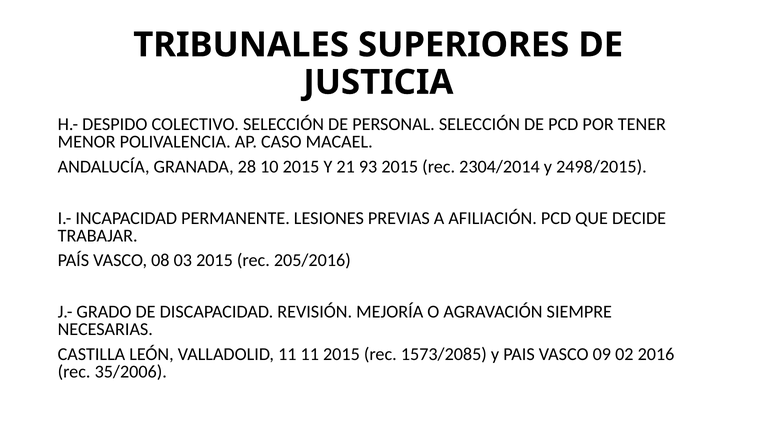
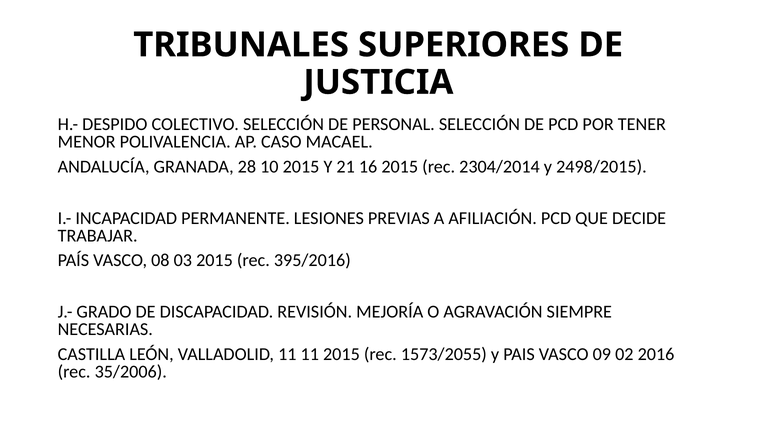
93: 93 -> 16 (368, 167)
205/2016: 205/2016 -> 395/2016 (312, 260)
1573/2085: 1573/2085 -> 1573/2055 (444, 354)
